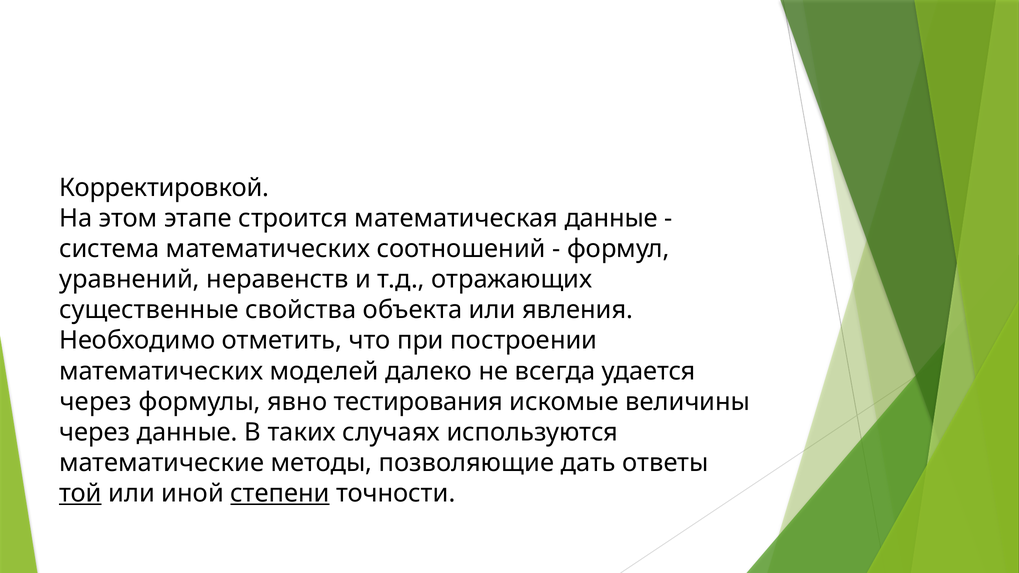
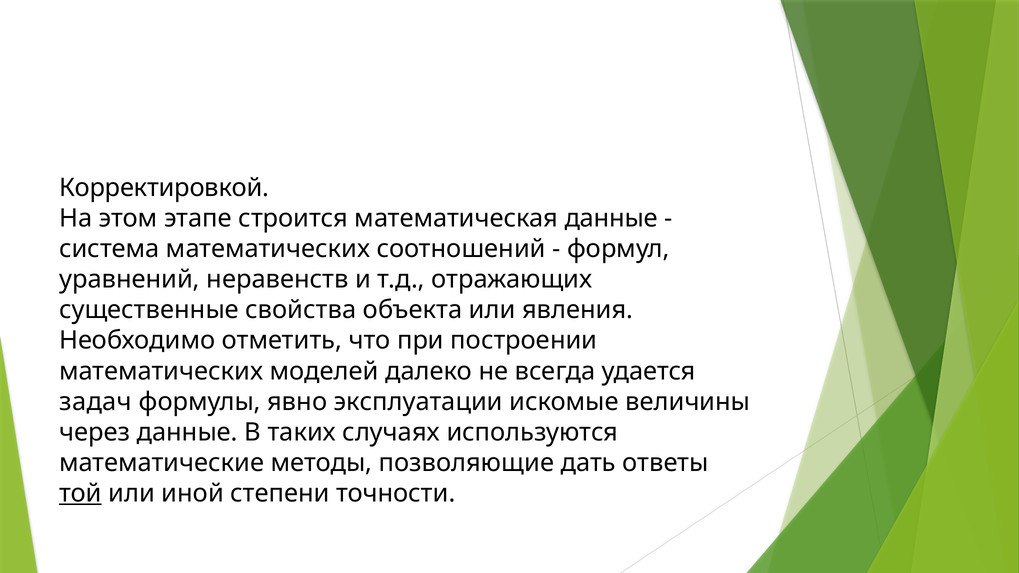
через: через -> задач (96, 402)
тестирования: тестирования -> эксплуатации (418, 402)
степени underline: present -> none (280, 493)
